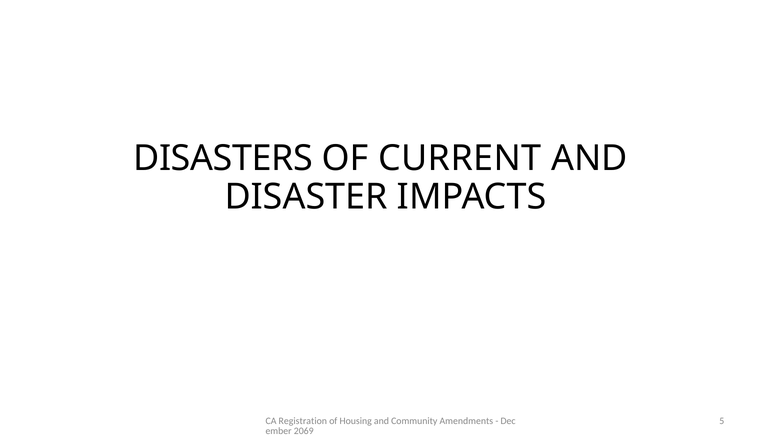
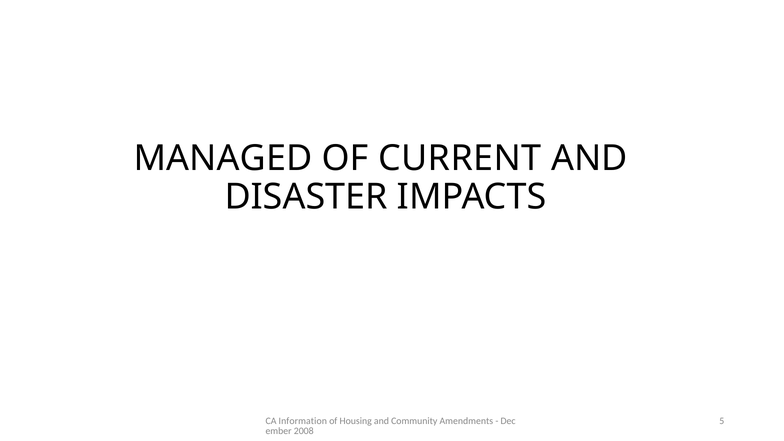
DISASTERS: DISASTERS -> MANAGED (223, 158)
Registration: Registration -> Information (303, 421)
2069: 2069 -> 2008 (304, 431)
